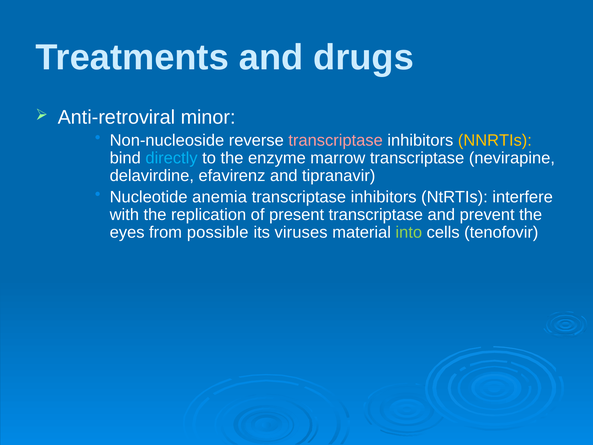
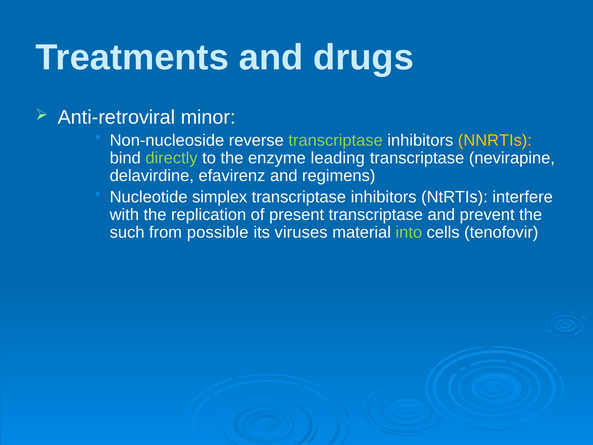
transcriptase colour: pink -> light green (336, 140)
directly colour: light blue -> light green (172, 158)
marrow: marrow -> leading (338, 158)
tipranavir: tipranavir -> regimens (339, 176)
anemia: anemia -> simplex (220, 197)
eyes: eyes -> such (127, 232)
